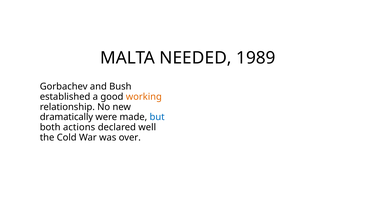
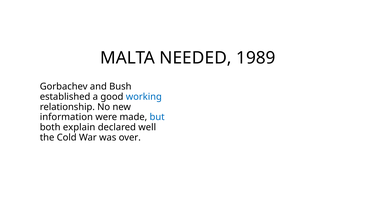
working colour: orange -> blue (144, 97)
dramatically: dramatically -> information (66, 117)
actions: actions -> explain (79, 127)
